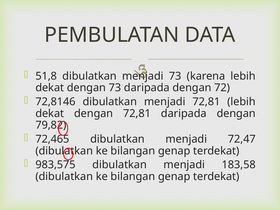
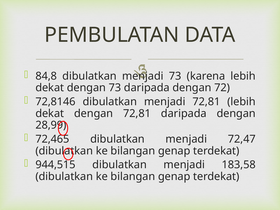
51,8: 51,8 -> 84,8 (46, 76)
79,82: 79,82 -> 28,99 (51, 125)
983,575: 983,575 -> 944,515 (56, 165)
